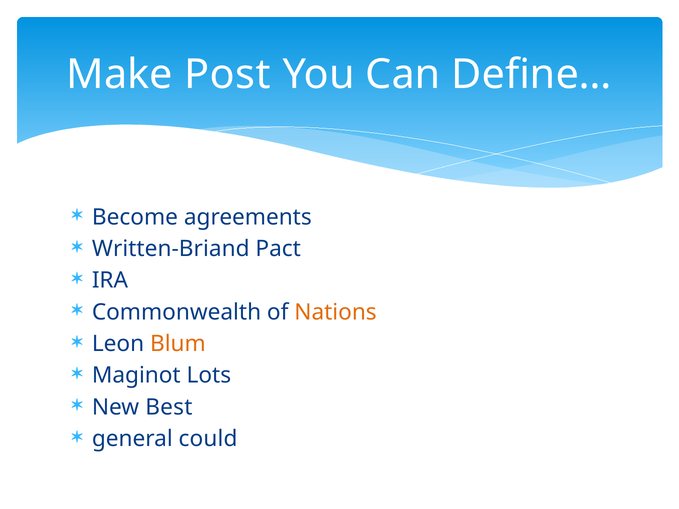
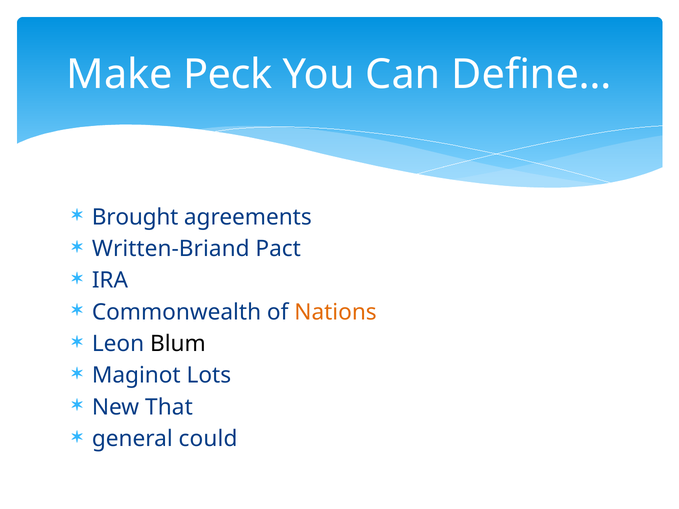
Post: Post -> Peck (228, 75)
Become: Become -> Brought (135, 217)
Blum colour: orange -> black (178, 344)
Best: Best -> That (169, 407)
